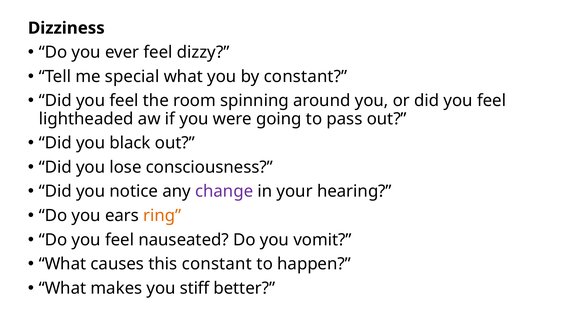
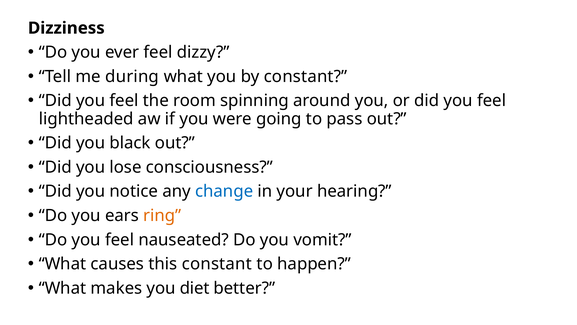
special: special -> during (132, 76)
change colour: purple -> blue (224, 191)
stiff: stiff -> diet (195, 288)
